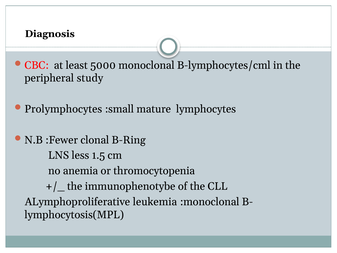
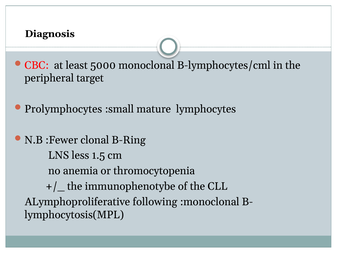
study: study -> target (90, 78)
leukemia: leukemia -> following (155, 202)
